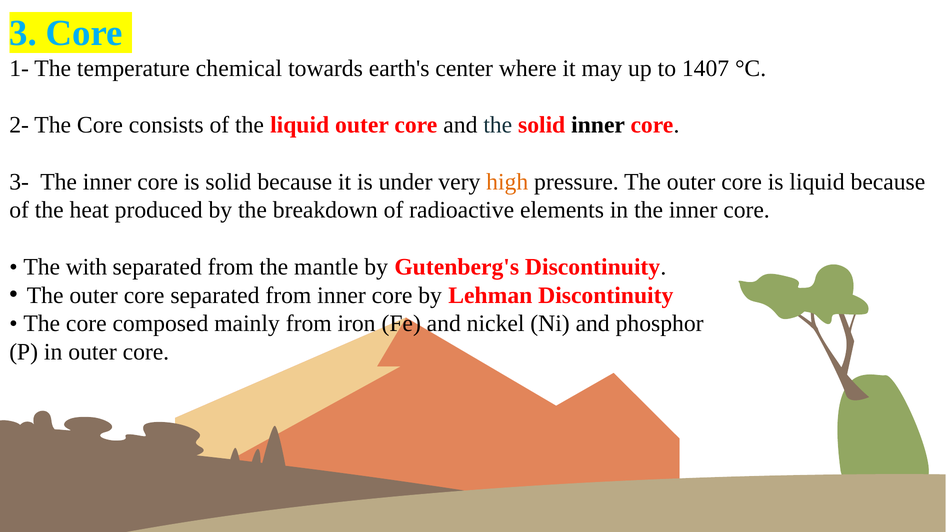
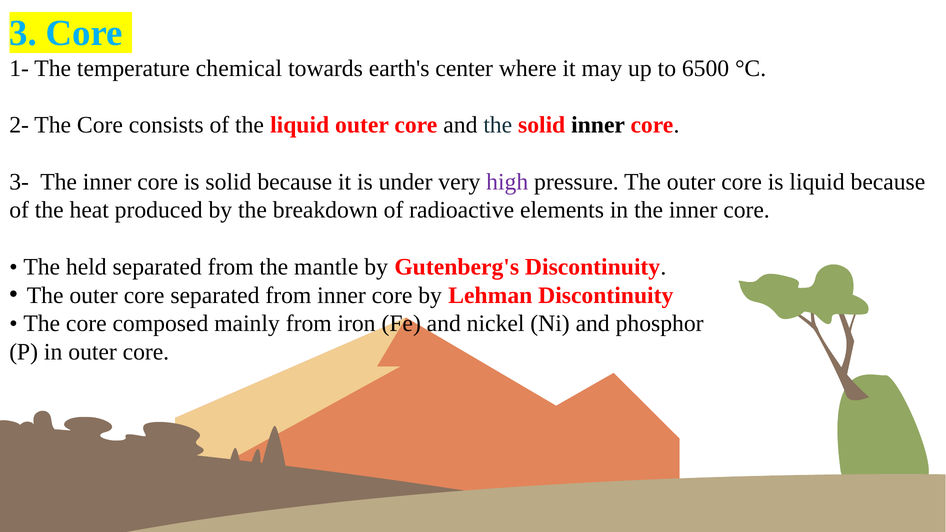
1407: 1407 -> 6500 (706, 68)
high colour: orange -> purple (507, 182)
with: with -> held (86, 267)
